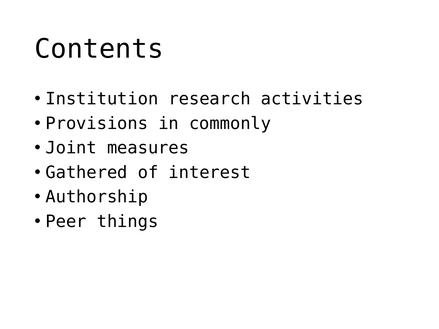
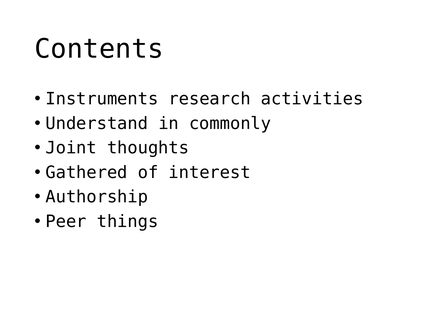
Institution: Institution -> Instruments (102, 99)
Provisions: Provisions -> Understand (97, 124)
measures: measures -> thoughts (148, 148)
